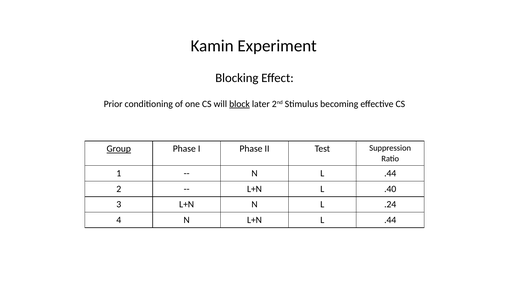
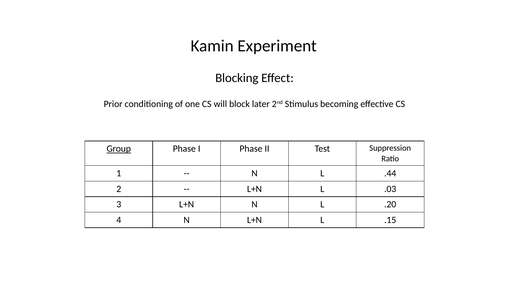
block underline: present -> none (239, 104)
.40: .40 -> .03 (390, 189)
.24: .24 -> .20 (390, 204)
L+N L .44: .44 -> .15 (390, 219)
